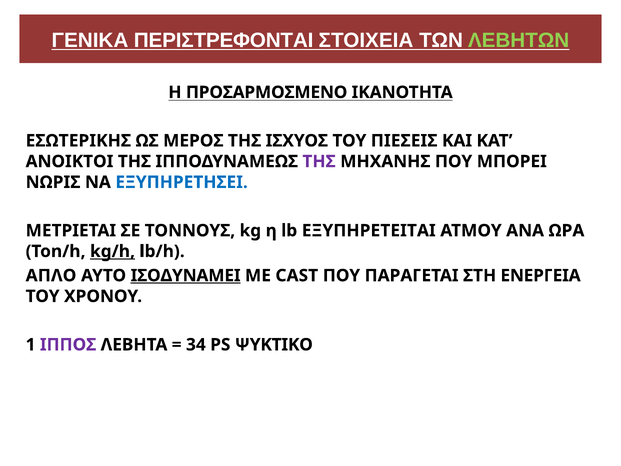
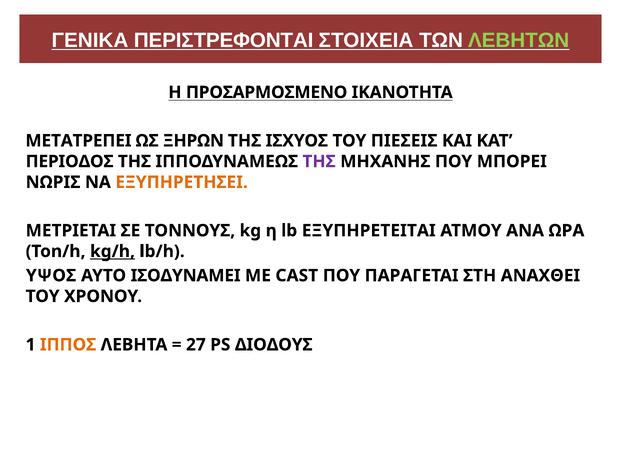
ΕΣΩΤΕΡΙΚΗΣ: ΕΣΩΤΕΡΙΚΗΣ -> ΜΕΤΑΤΡΕΠΕΙ (78, 141)
ΜΕΡΟΣ: ΜΕΡΟΣ -> ΞΗΡΩΝ (193, 141)
ΑΝΟΙΚΤΟΙ: ΑΝΟΙΚΤΟΙ -> ΠΕΡΙΟΔΟΣ (70, 161)
ΕΞΥΠΗΡΕΤΗΣΕΙ colour: blue -> orange (182, 182)
ΑΠΛΟ: ΑΠΛΟ -> ΥΨΟΣ (51, 275)
ΙΣΟΔΥΝΑΜΕΙ underline: present -> none (186, 275)
ΕΝΕΡΓΕΙΑ: ΕΝΕΡΓΕΙΑ -> ΑΝΑΧΘΕΙ (540, 275)
ΙΠΠΟΣ colour: purple -> orange (68, 345)
34: 34 -> 27 (196, 345)
ΨΥΚΤΙΚΟ: ΨΥΚΤΙΚΟ -> ΔΙΟΔΟΥΣ (274, 345)
